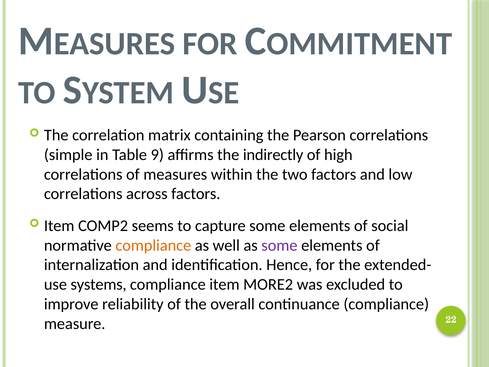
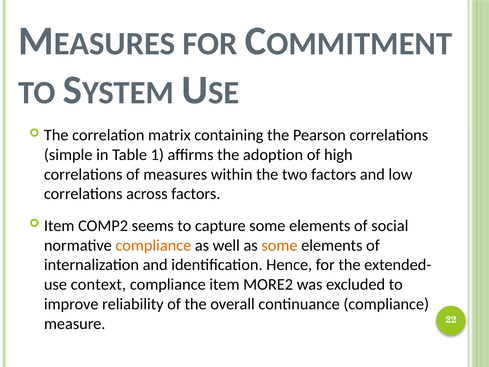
9: 9 -> 1 (157, 155)
indirectly: indirectly -> adoption (273, 155)
some colour: purple -> orange (279, 245)
systems: systems -> context (98, 284)
